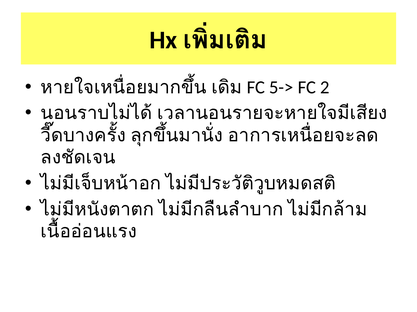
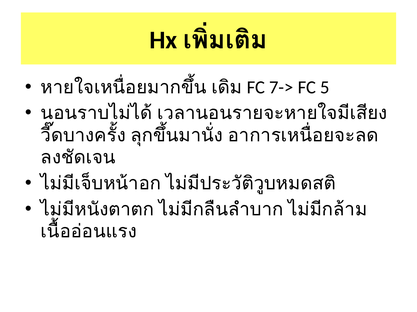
5->: 5-> -> 7-> (281, 87)
2: 2 -> 5 (325, 87)
